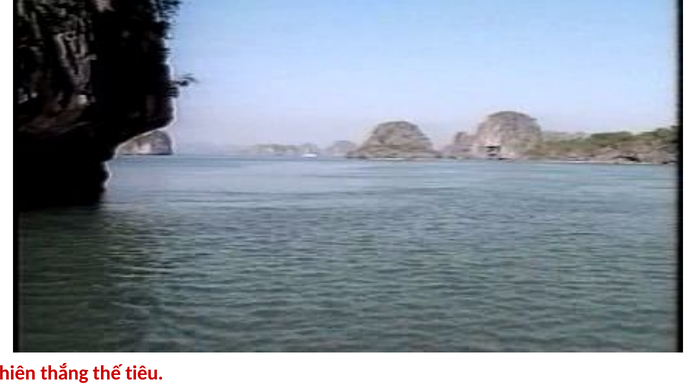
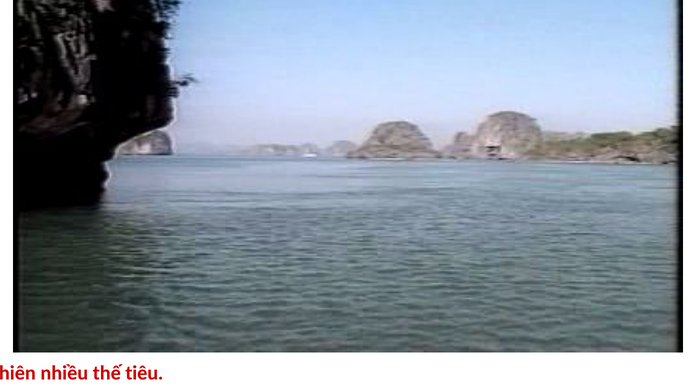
thắng: thắng -> nhiều (64, 373)
